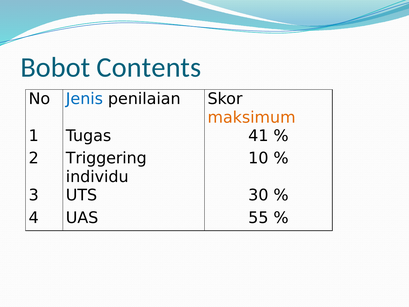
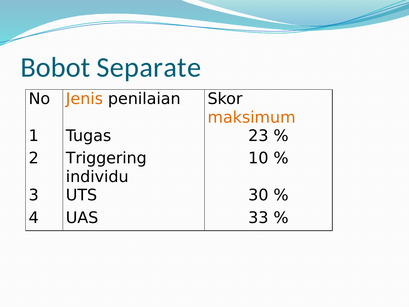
Contents: Contents -> Separate (149, 68)
Jenis colour: blue -> orange (84, 99)
41: 41 -> 23 (258, 136)
55: 55 -> 33 (258, 218)
